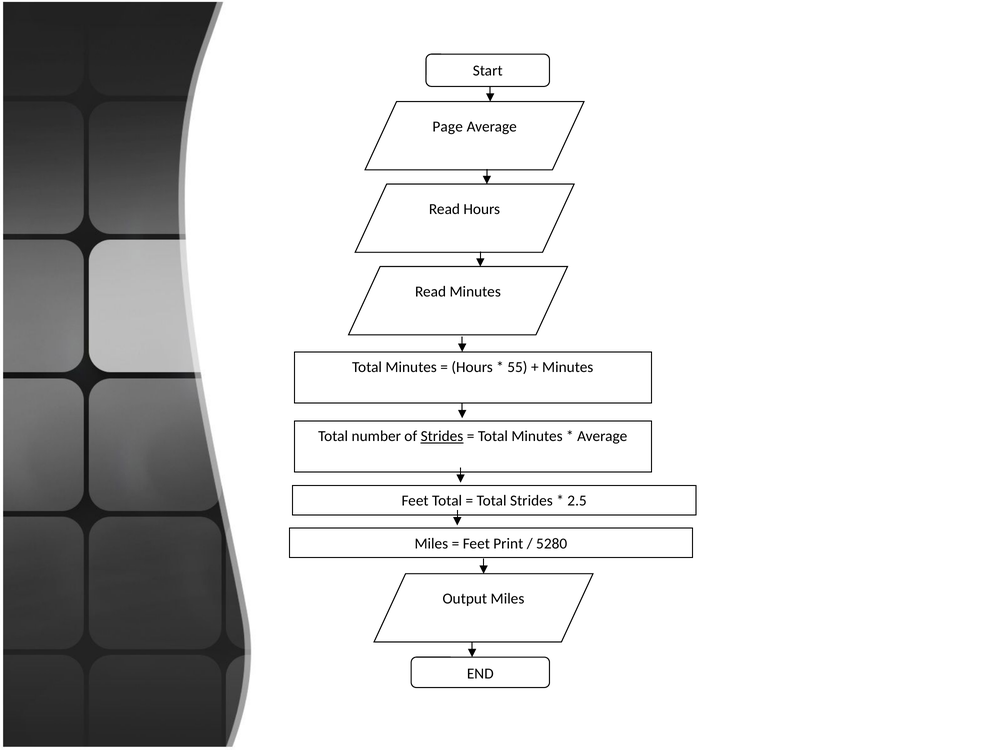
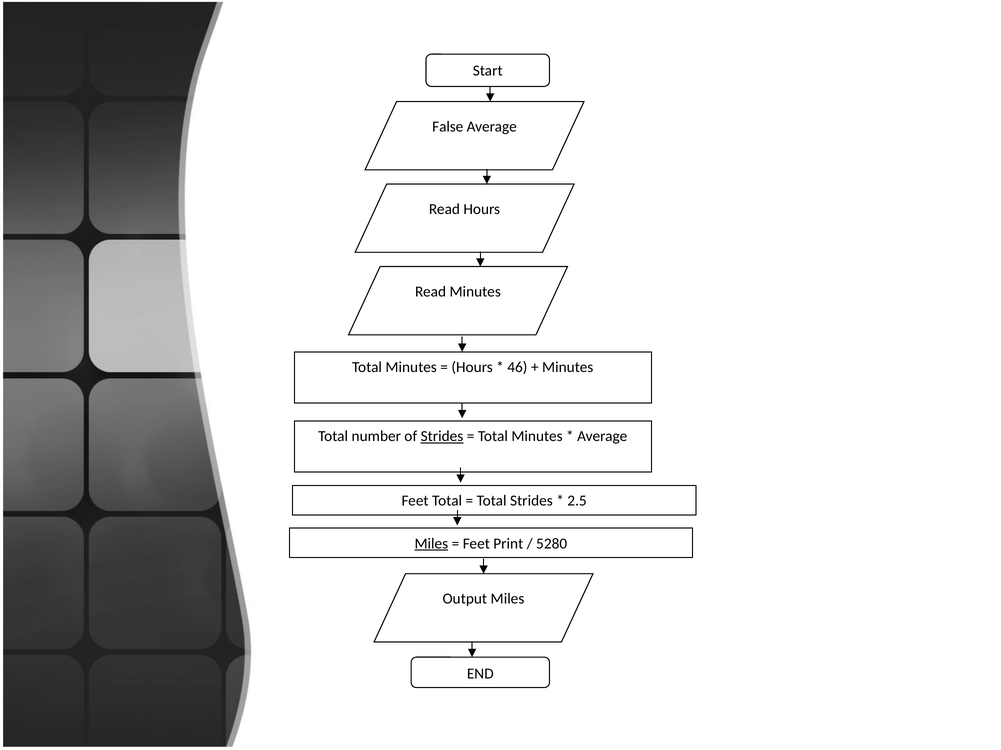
Page: Page -> False (448, 127)
55: 55 -> 46 (517, 367)
Miles underline: none -> present (431, 544)
